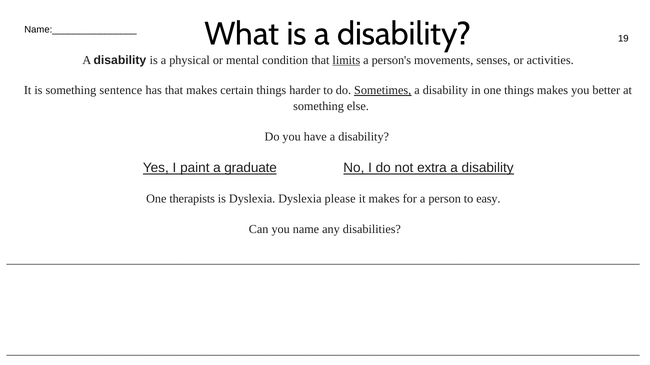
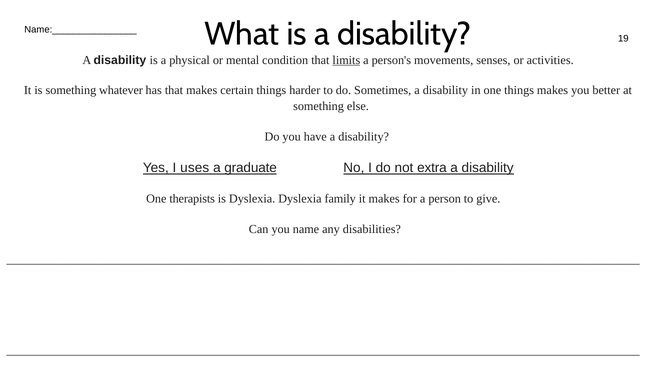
sentence: sentence -> whatever (121, 90)
Sometimes underline: present -> none (383, 90)
paint: paint -> uses (195, 168)
please: please -> family (340, 199)
easy: easy -> give (488, 199)
